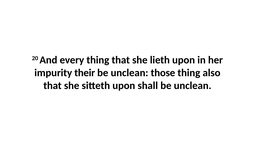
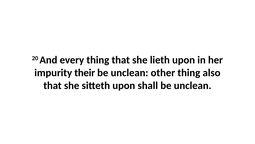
those: those -> other (163, 72)
